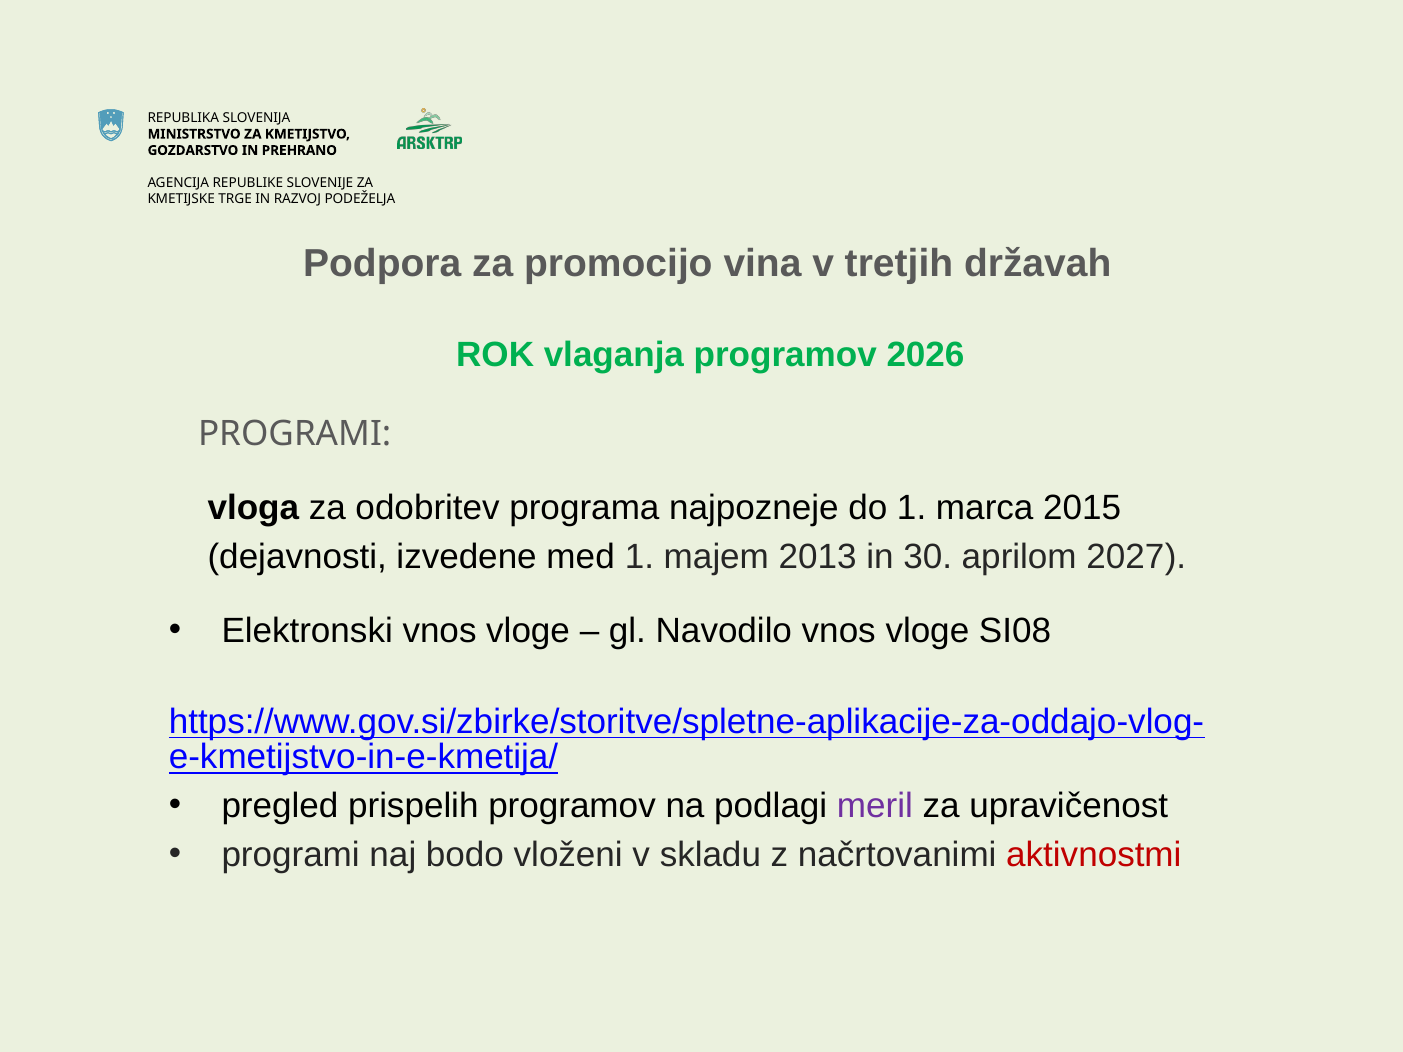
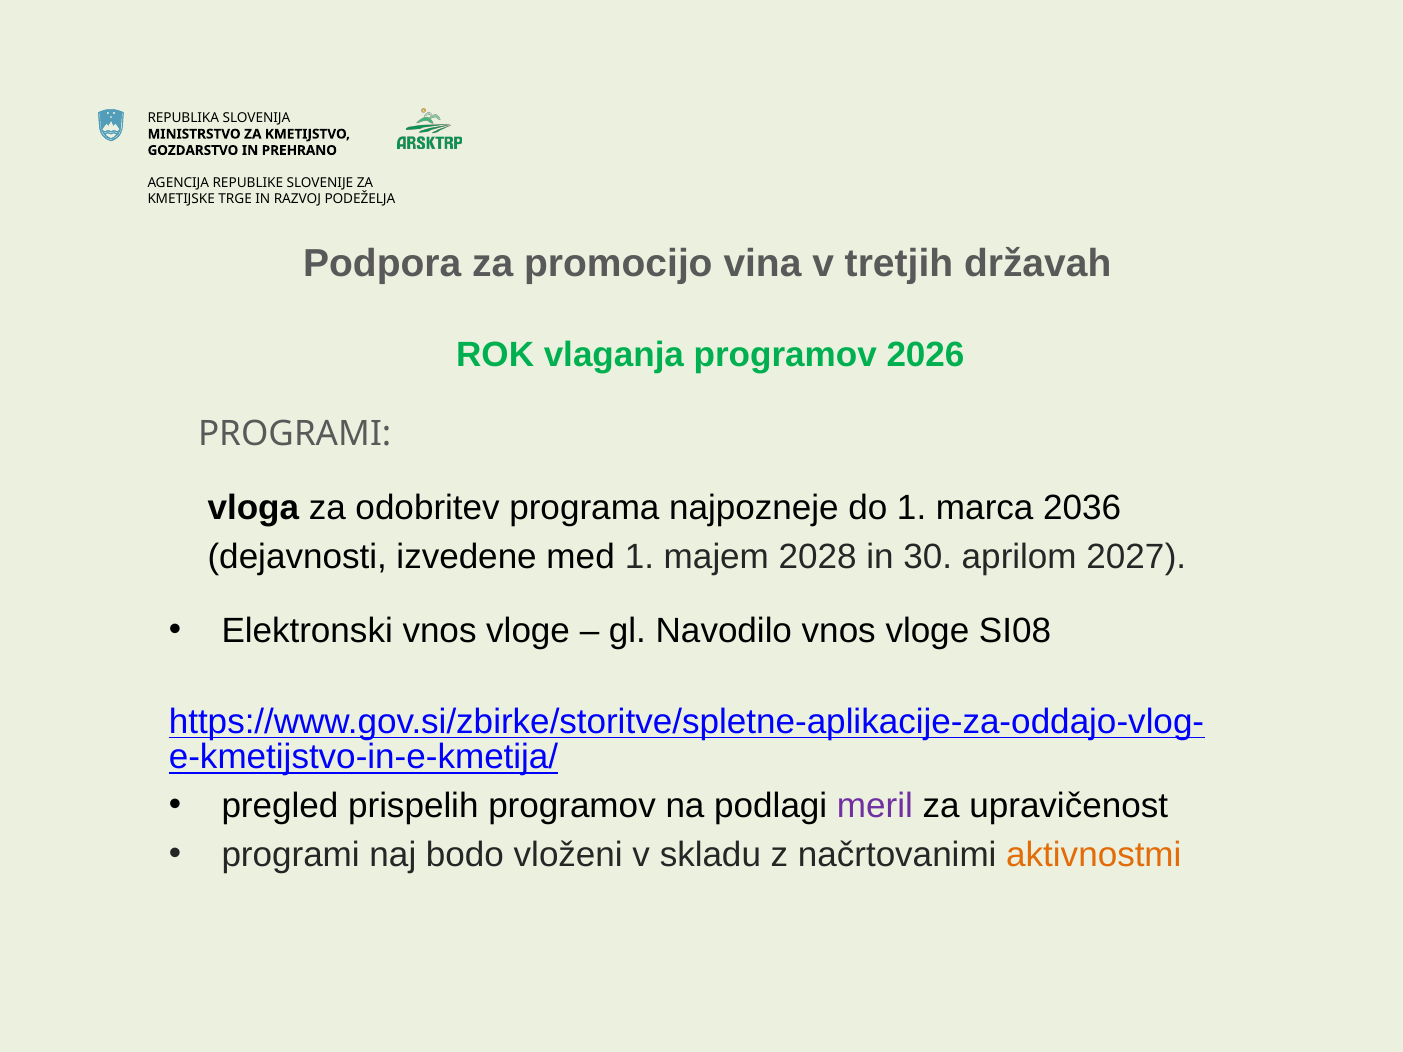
2015: 2015 -> 2036 (1082, 508)
2013: 2013 -> 2028 (818, 557)
aktivnostmi colour: red -> orange (1094, 855)
